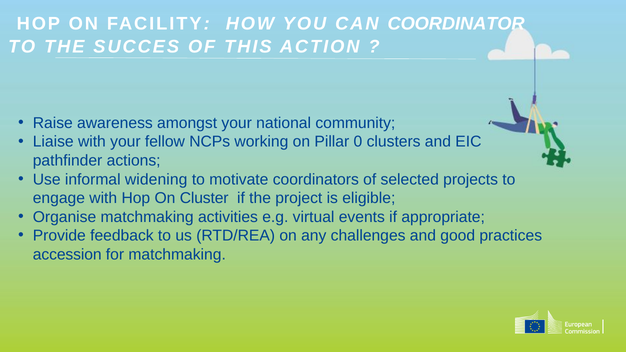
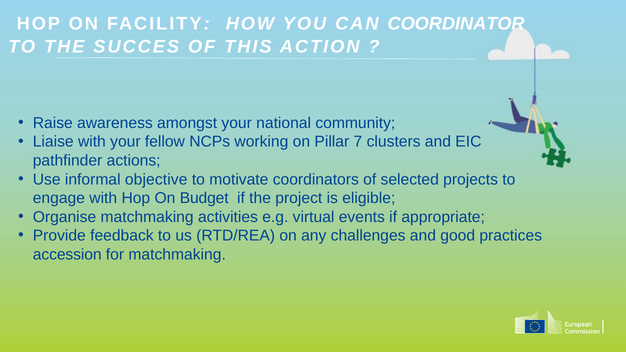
0: 0 -> 7 (358, 142)
widening: widening -> objective (156, 179)
Cluster: Cluster -> Budget (204, 198)
